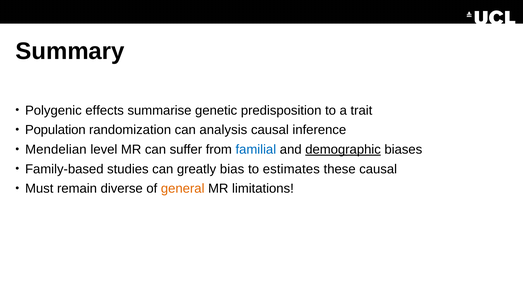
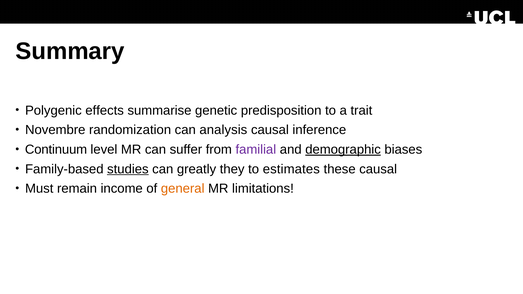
Population: Population -> Novembre (55, 130)
Mendelian: Mendelian -> Continuum (56, 150)
familial colour: blue -> purple (256, 150)
studies underline: none -> present (128, 169)
bias: bias -> they (232, 169)
diverse: diverse -> income (122, 189)
